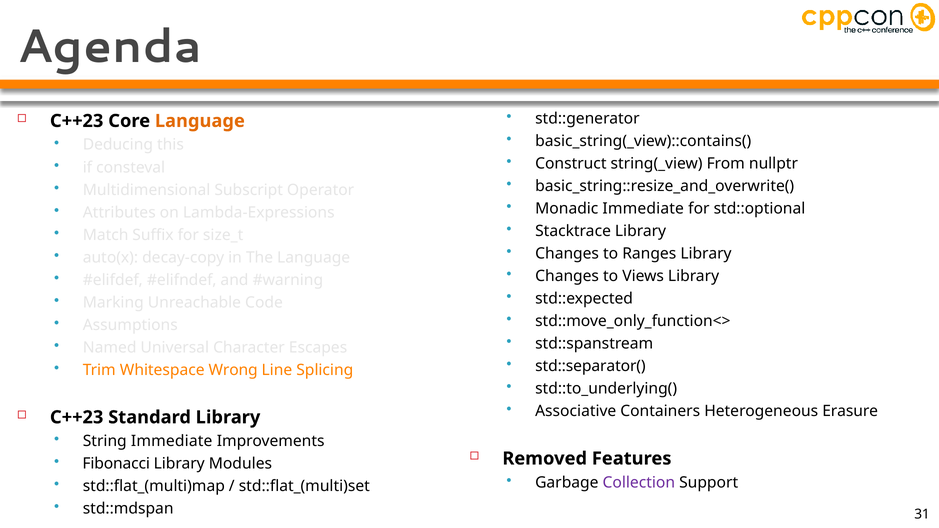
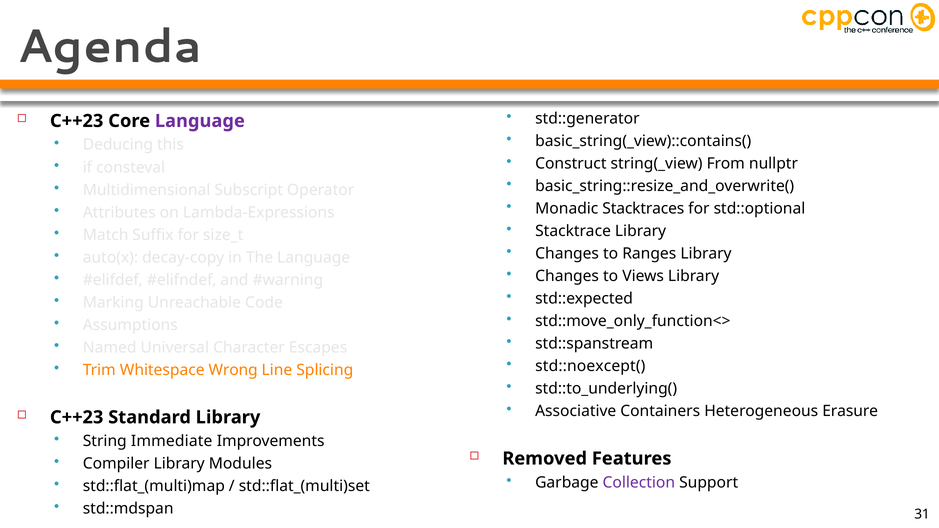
Language colour: orange -> purple (200, 121)
Monadic Immediate: Immediate -> Stacktraces (643, 209)
std::separator(: std::separator( -> std::noexcept( (590, 366)
Fibonacci: Fibonacci -> Compiler (116, 464)
